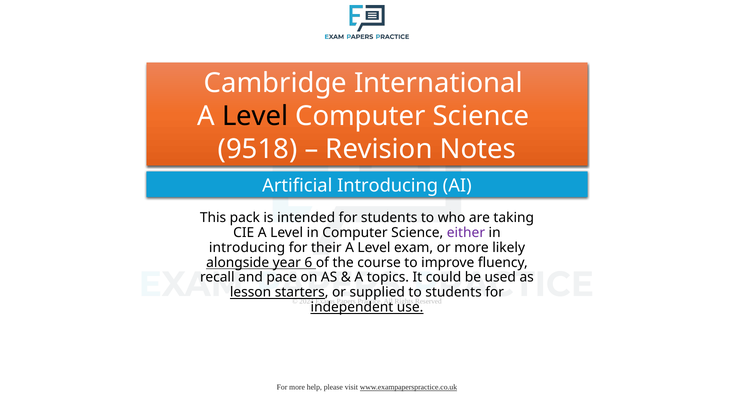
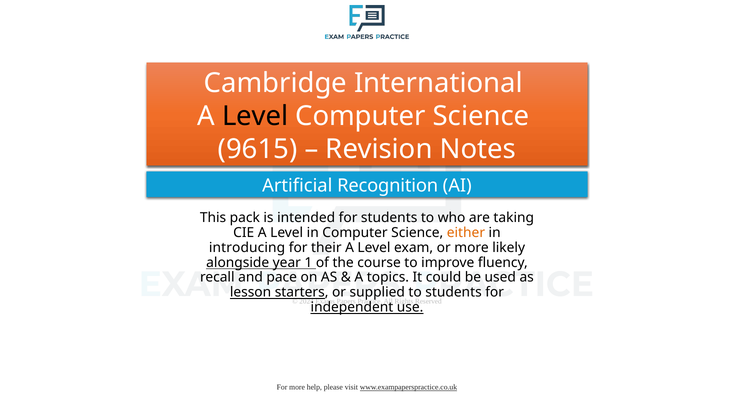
9518: 9518 -> 9615 (258, 149)
Artificial Introducing: Introducing -> Recognition (388, 186)
either colour: purple -> orange (466, 233)
6: 6 -> 1 (308, 262)
